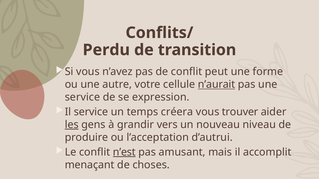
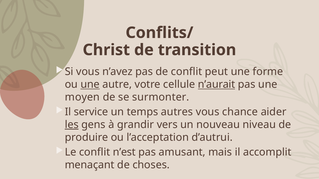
Perdu: Perdu -> Christ (106, 50)
une underline: none -> present (90, 85)
service: service -> moyen (82, 97)
expression: expression -> surmonter (161, 97)
créera: créera -> autres (177, 112)
trouver: trouver -> chance (240, 112)
n’est underline: present -> none (124, 152)
